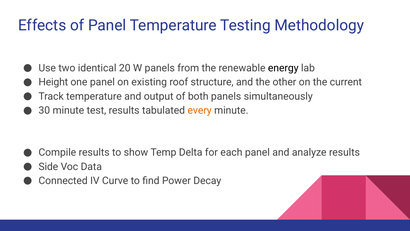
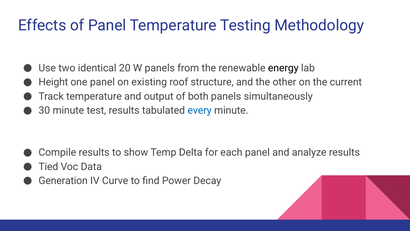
every colour: orange -> blue (200, 110)
Side: Side -> Tied (48, 166)
Connected: Connected -> Generation (63, 181)
